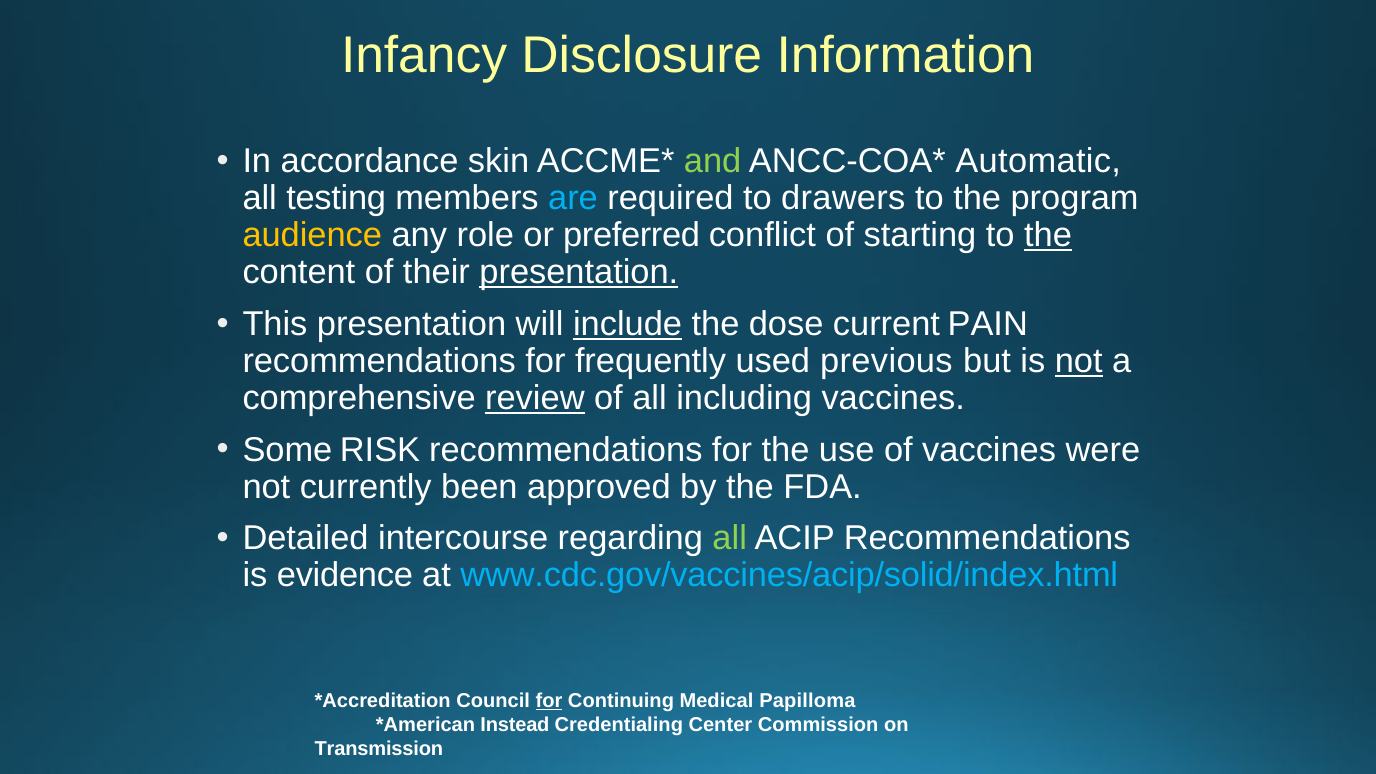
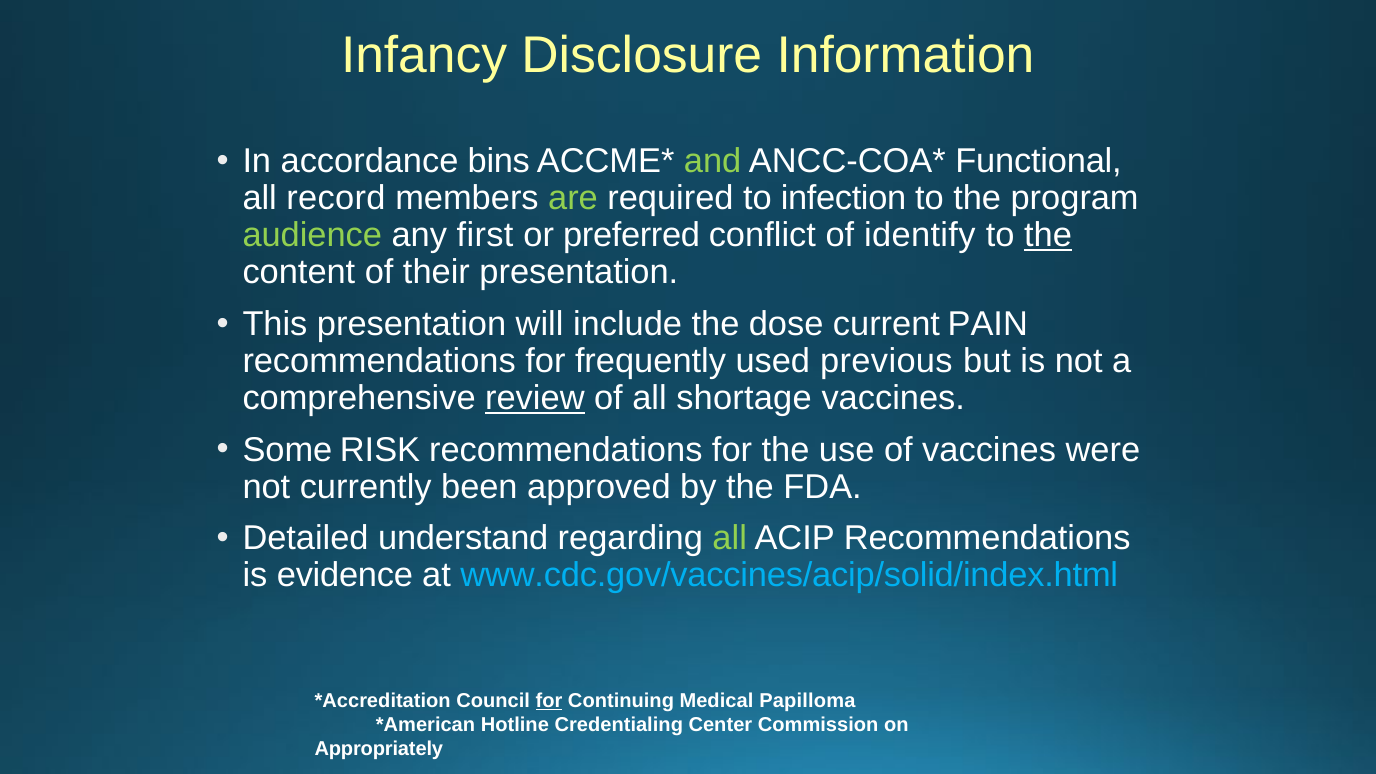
skin: skin -> bins (499, 161)
Automatic: Automatic -> Functional (1039, 161)
testing: testing -> record (336, 198)
are colour: light blue -> light green (573, 198)
drawers: drawers -> infection (844, 198)
audience colour: yellow -> light green (312, 235)
role: role -> first (485, 235)
starting: starting -> identify (920, 235)
presentation underline: present -> none (579, 273)
include underline: present -> none (628, 324)
not underline: present -> none (1079, 361)
including: including -> shortage (744, 398)
intercourse: intercourse -> understand (463, 538)
Instead: Instead -> Hotline (515, 725)
Transmission: Transmission -> Appropriately (379, 749)
